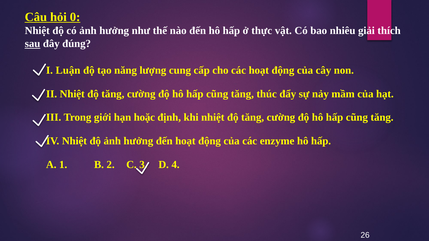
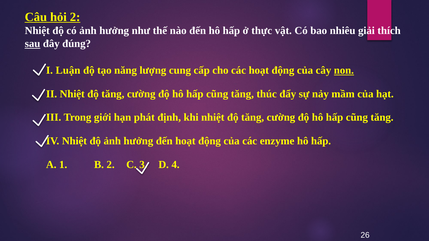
hỏi 0: 0 -> 2 (75, 17)
non underline: none -> present (344, 70)
hoặc: hoặc -> phát (144, 118)
